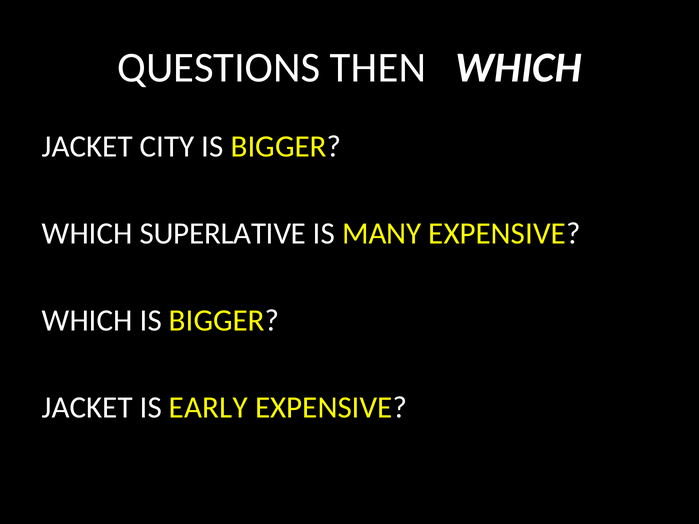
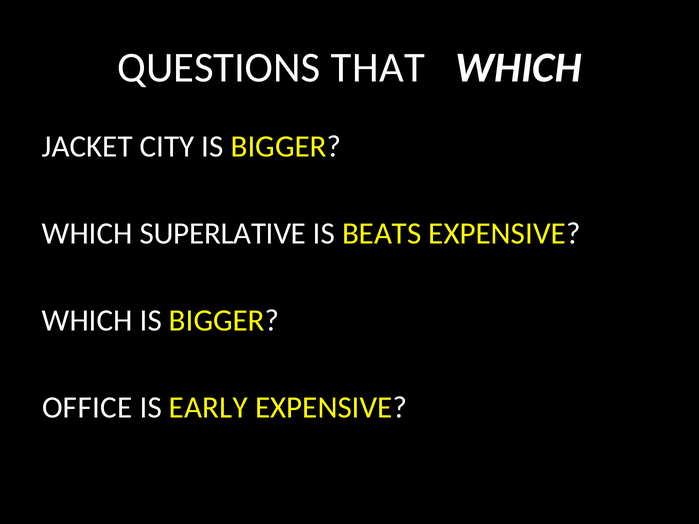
THEN: THEN -> THAT (378, 68)
MANY: MANY -> BEATS (382, 234)
JACKET: JACKET -> OFFICE (87, 408)
